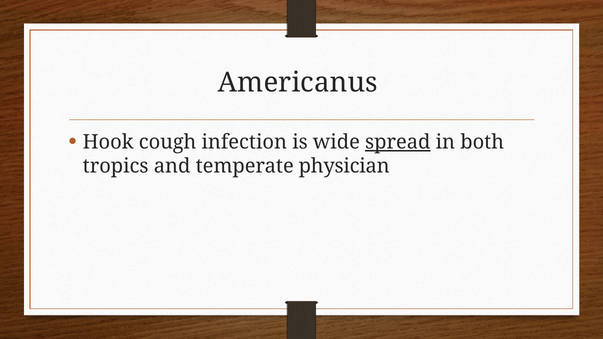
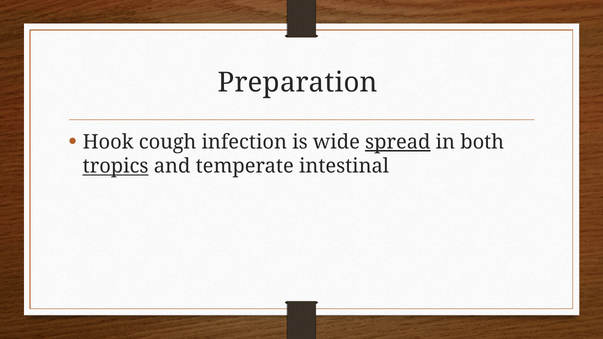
Americanus: Americanus -> Preparation (298, 83)
tropics underline: none -> present (116, 166)
physician: physician -> intestinal (344, 166)
